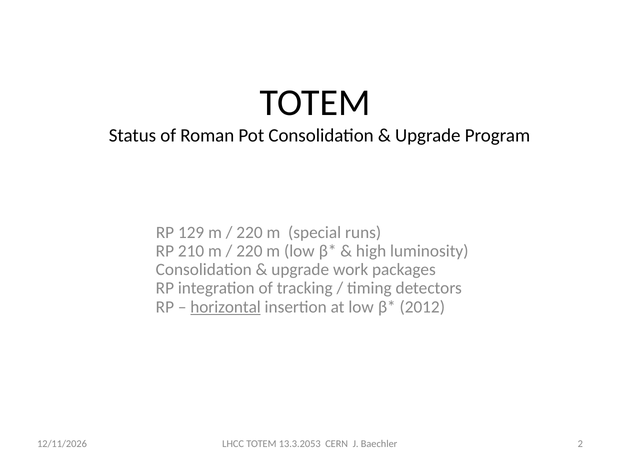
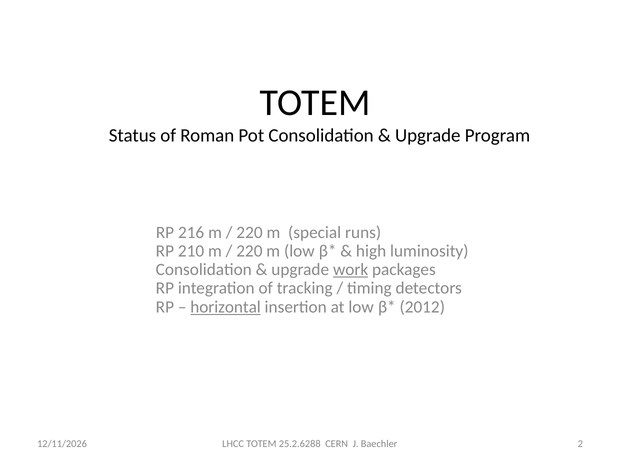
129: 129 -> 216 (191, 233)
work underline: none -> present (351, 270)
13.3.2053: 13.3.2053 -> 25.2.6288 (300, 444)
